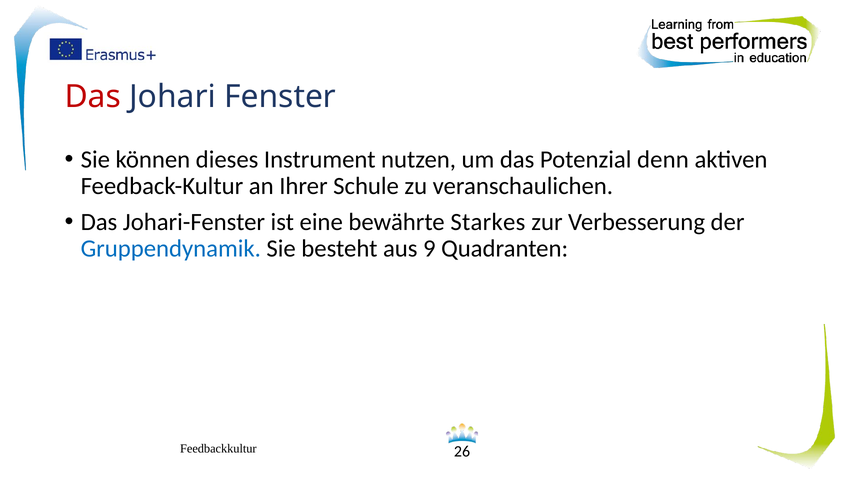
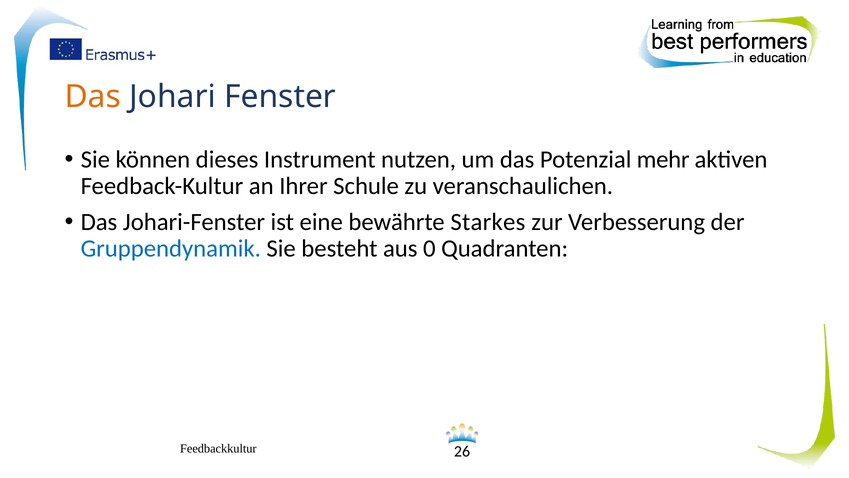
Das colour: red -> orange (93, 96)
denn: denn -> mehr (663, 159)
9: 9 -> 0 (429, 248)
